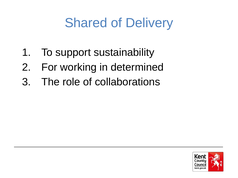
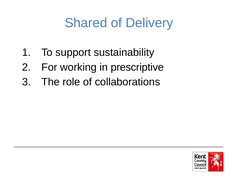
determined: determined -> prescriptive (137, 67)
